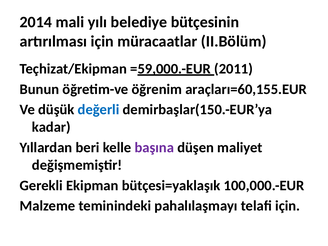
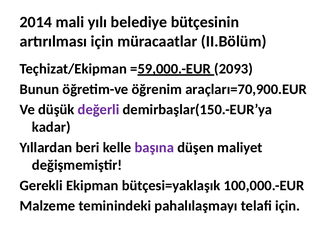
2011: 2011 -> 2093 (234, 69)
araçları=60,155.EUR: araçları=60,155.EUR -> araçları=70,900.EUR (246, 89)
değerli colour: blue -> purple (99, 110)
